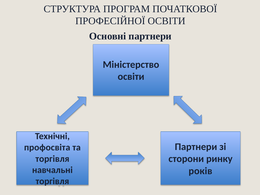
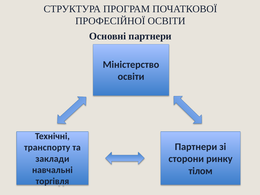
профосвіта: профосвіта -> транспорту (47, 147)
торгівля: торгівля -> заклади (52, 159)
років: років -> тілом (201, 171)
